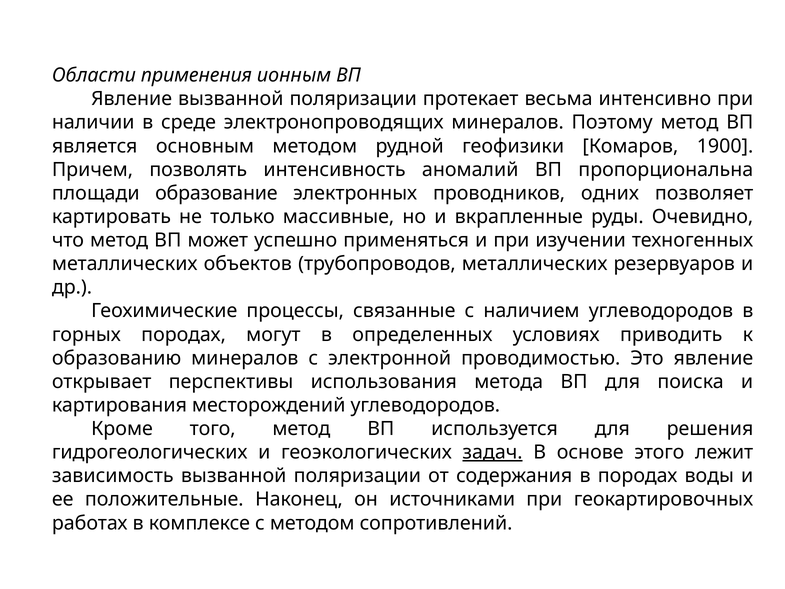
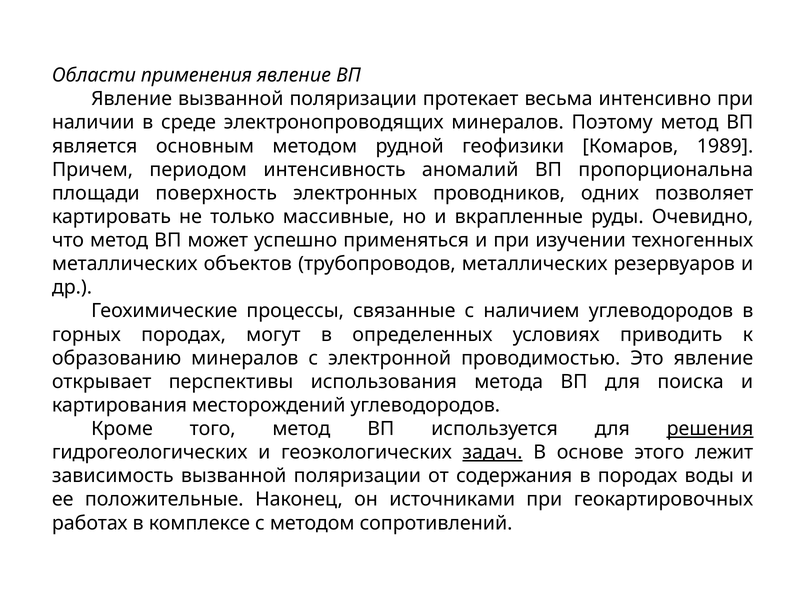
применения ионным: ионным -> явление (294, 75)
1900: 1900 -> 1989 (725, 146)
позволять: позволять -> периодом (198, 170)
образование: образование -> поверхность (216, 193)
решения underline: none -> present (710, 429)
